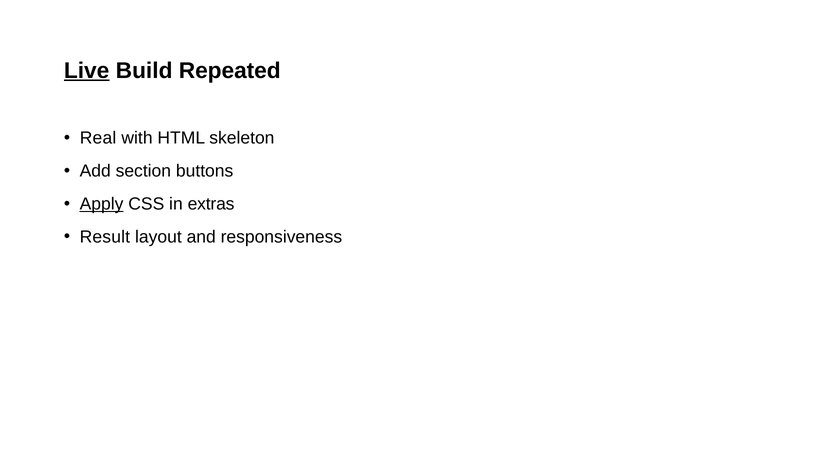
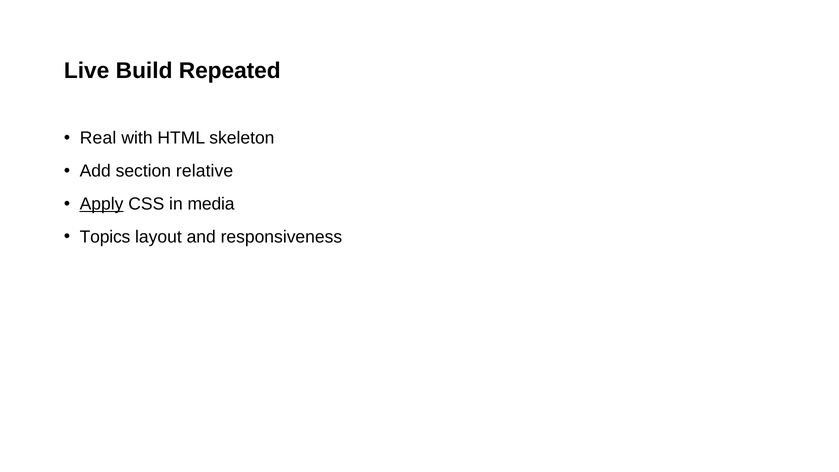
Live underline: present -> none (87, 71)
buttons: buttons -> relative (205, 171)
extras: extras -> media (211, 204)
Result: Result -> Topics (105, 237)
